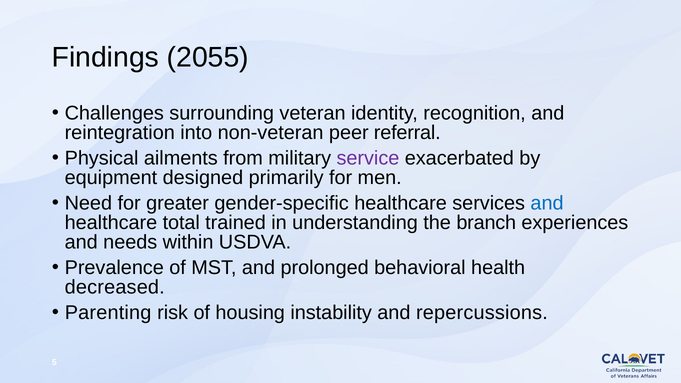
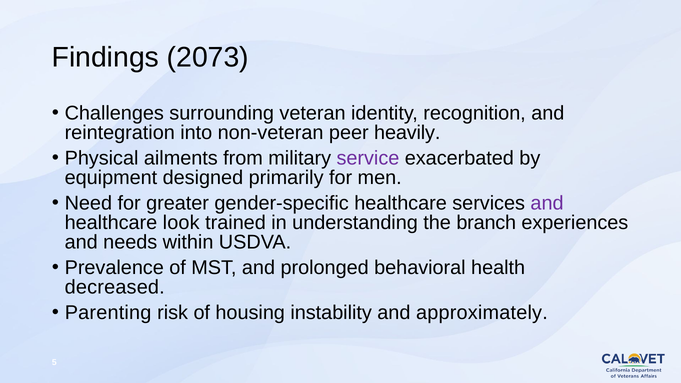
2055: 2055 -> 2073 (208, 57)
referral: referral -> heavily (407, 133)
and colour: blue -> purple (547, 203)
total: total -> look (181, 223)
repercussions: repercussions -> approximately (482, 313)
